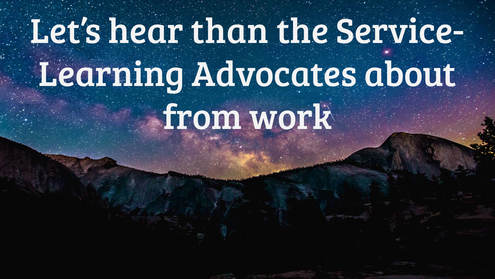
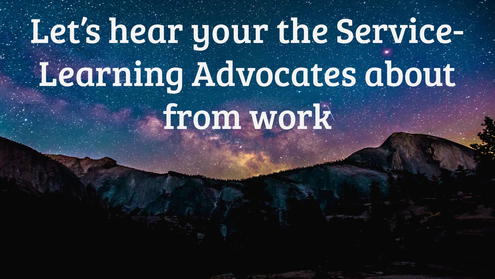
than: than -> your (230, 31)
